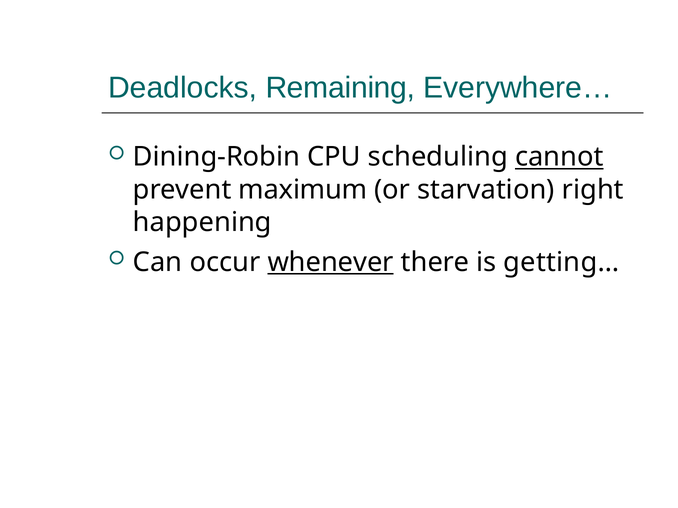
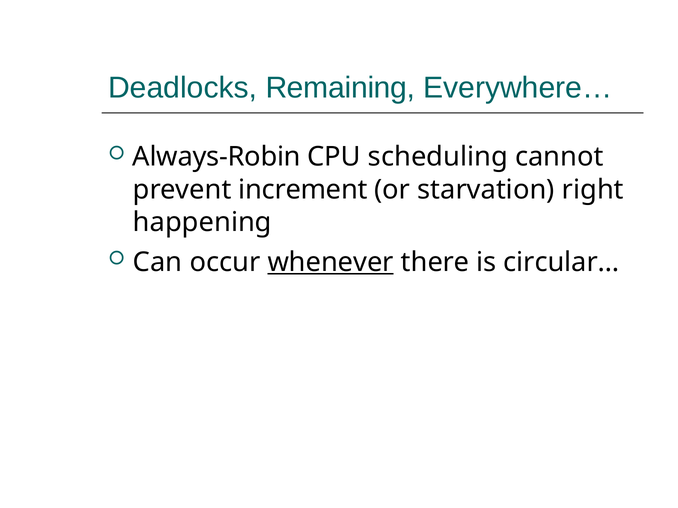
Dining-Robin: Dining-Robin -> Always-Robin (217, 157)
cannot underline: present -> none (559, 157)
maximum: maximum -> increment (303, 190)
getting…: getting… -> circular… (561, 262)
